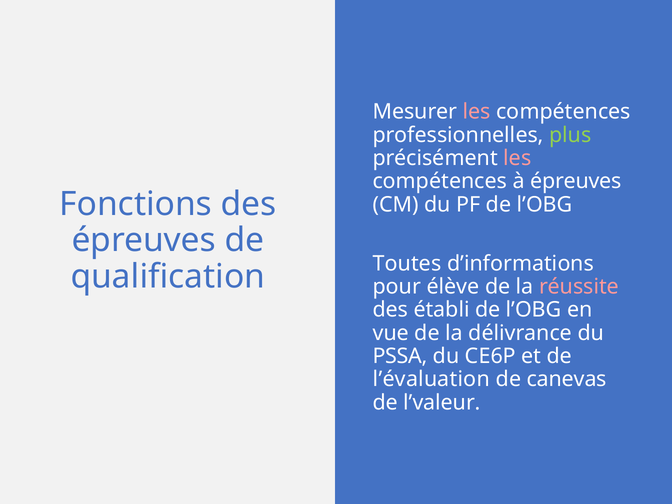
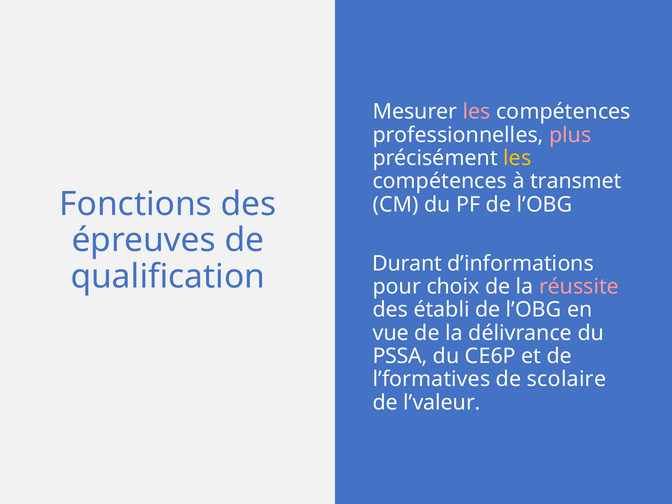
plus colour: light green -> pink (570, 135)
les colour: pink -> yellow (517, 158)
à épreuves: épreuves -> transmet (576, 181)
Toutes: Toutes -> Durant (407, 263)
élève: élève -> choix (453, 287)
l’évaluation: l’évaluation -> l’formatives (431, 379)
canevas: canevas -> scolaire (567, 379)
